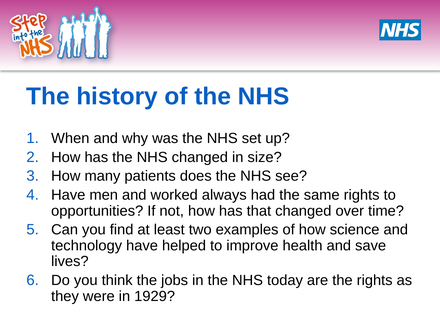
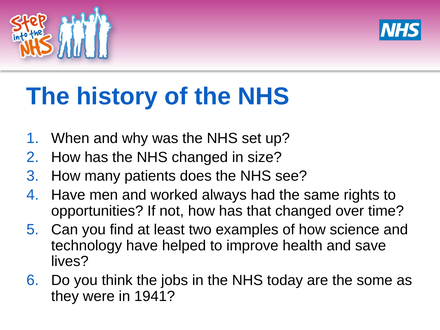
the rights: rights -> some (375, 280)
1929: 1929 -> 1941 (155, 296)
